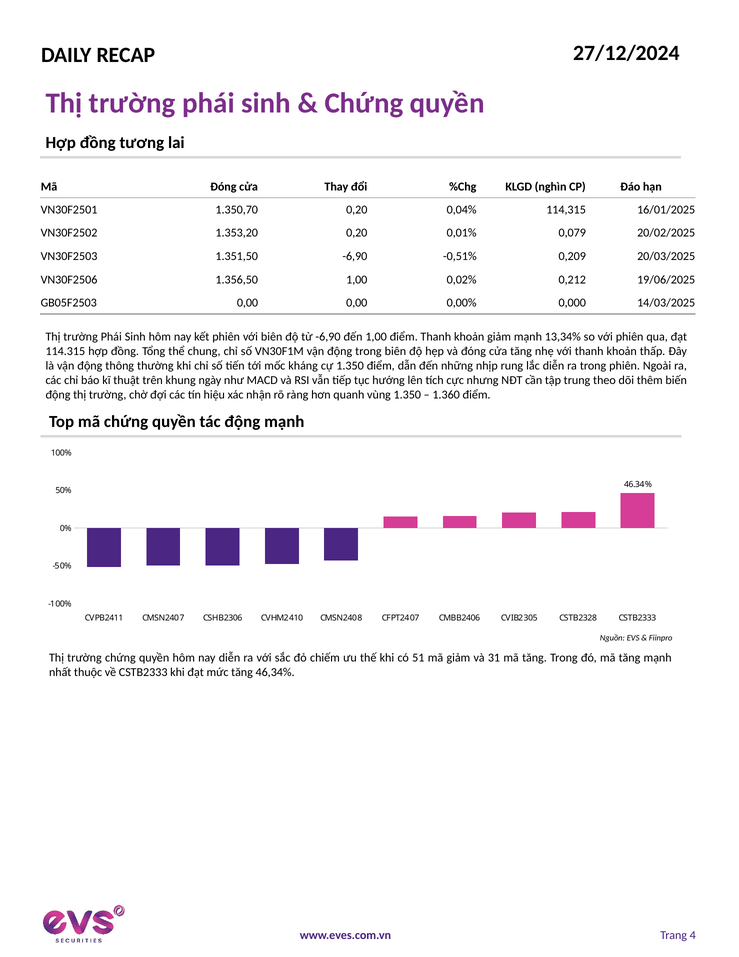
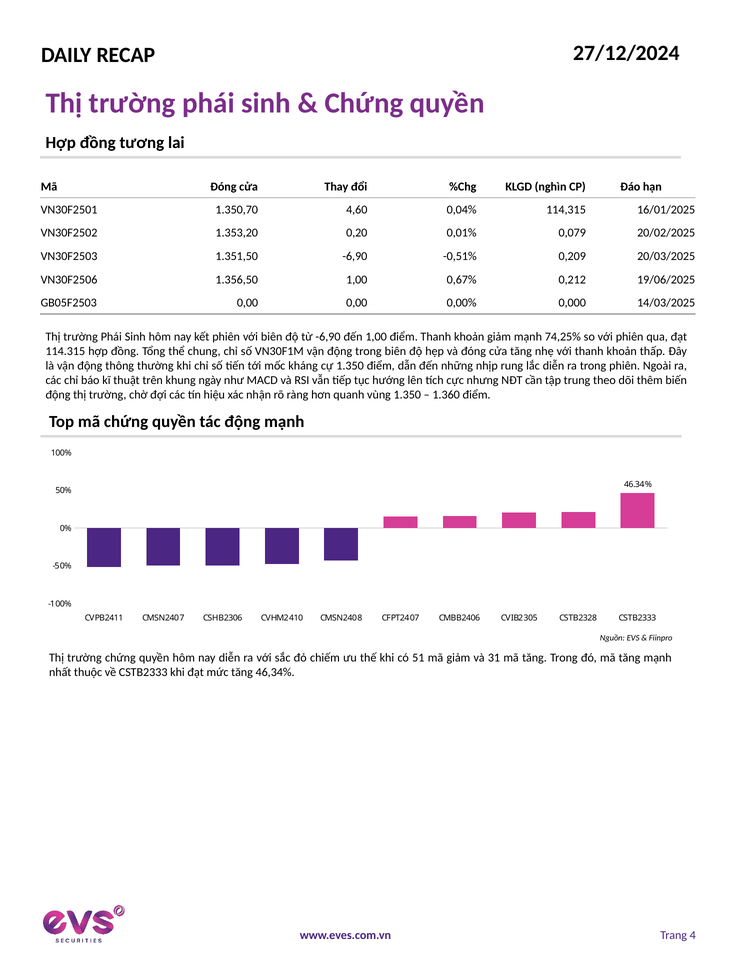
1.350,70 0,20: 0,20 -> 4,60 (357, 210)
0,02%: 0,02% -> 0,67% (462, 279)
13,34%: 13,34% -> 74,25% (563, 337)
